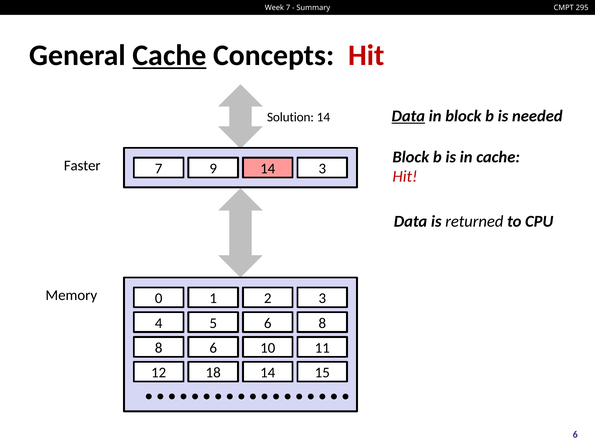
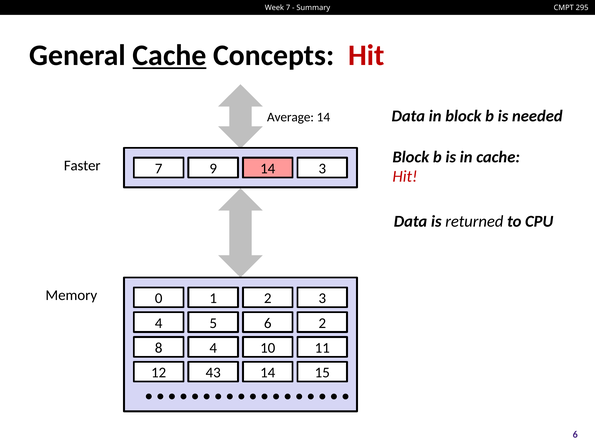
Data underline: present -> none (408, 116)
Solution: Solution -> Average (290, 117)
6 8: 8 -> 2 (322, 323)
8 6: 6 -> 4 (213, 348)
18: 18 -> 43 (213, 373)
